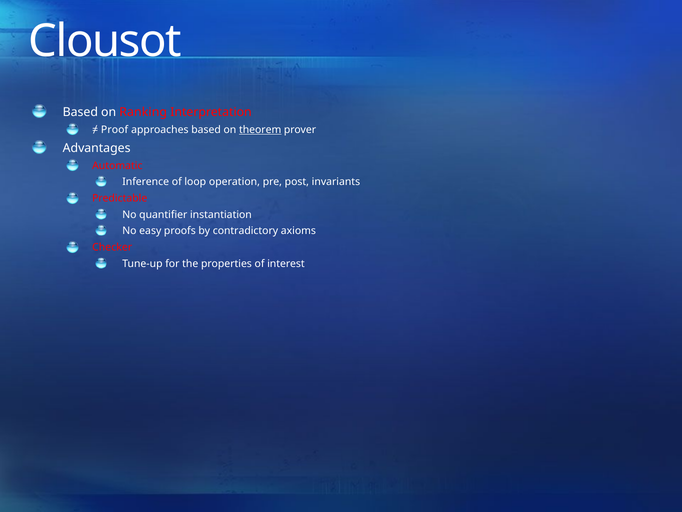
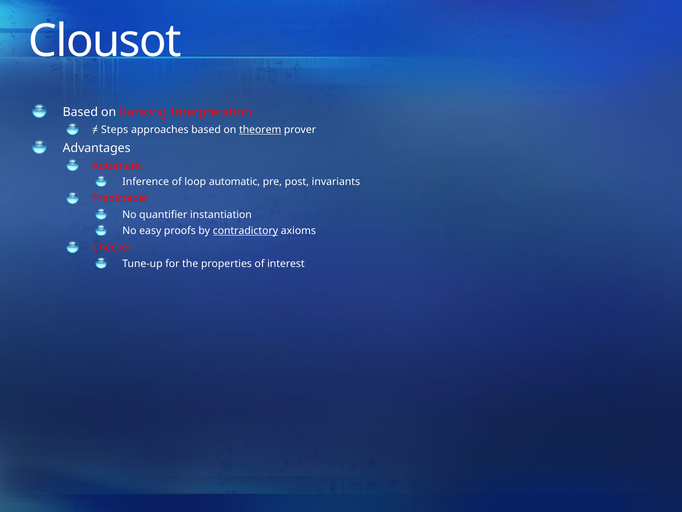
Proof: Proof -> Steps (115, 130)
loop operation: operation -> automatic (235, 182)
contradictory underline: none -> present (245, 231)
